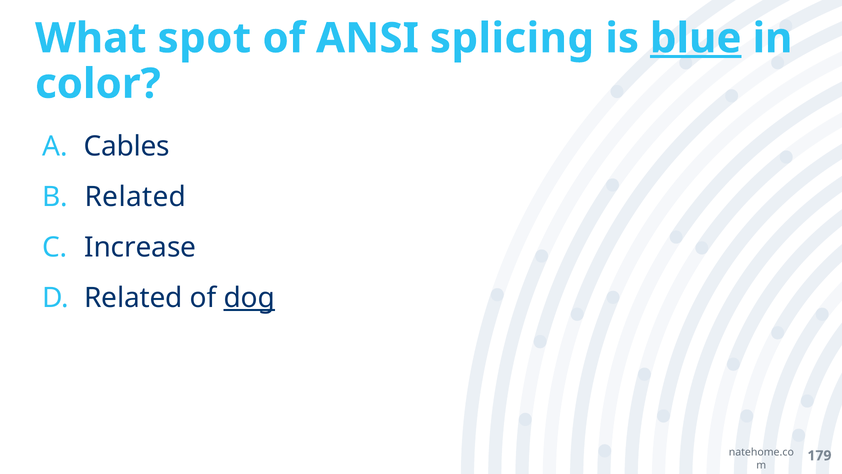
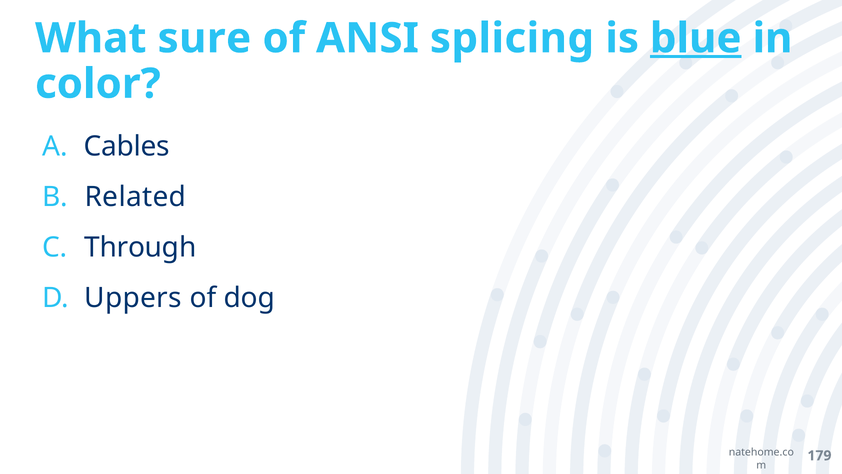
spot: spot -> sure (204, 38)
Increase: Increase -> Through (140, 247)
Related: Related -> Uppers (133, 298)
dog underline: present -> none (249, 298)
